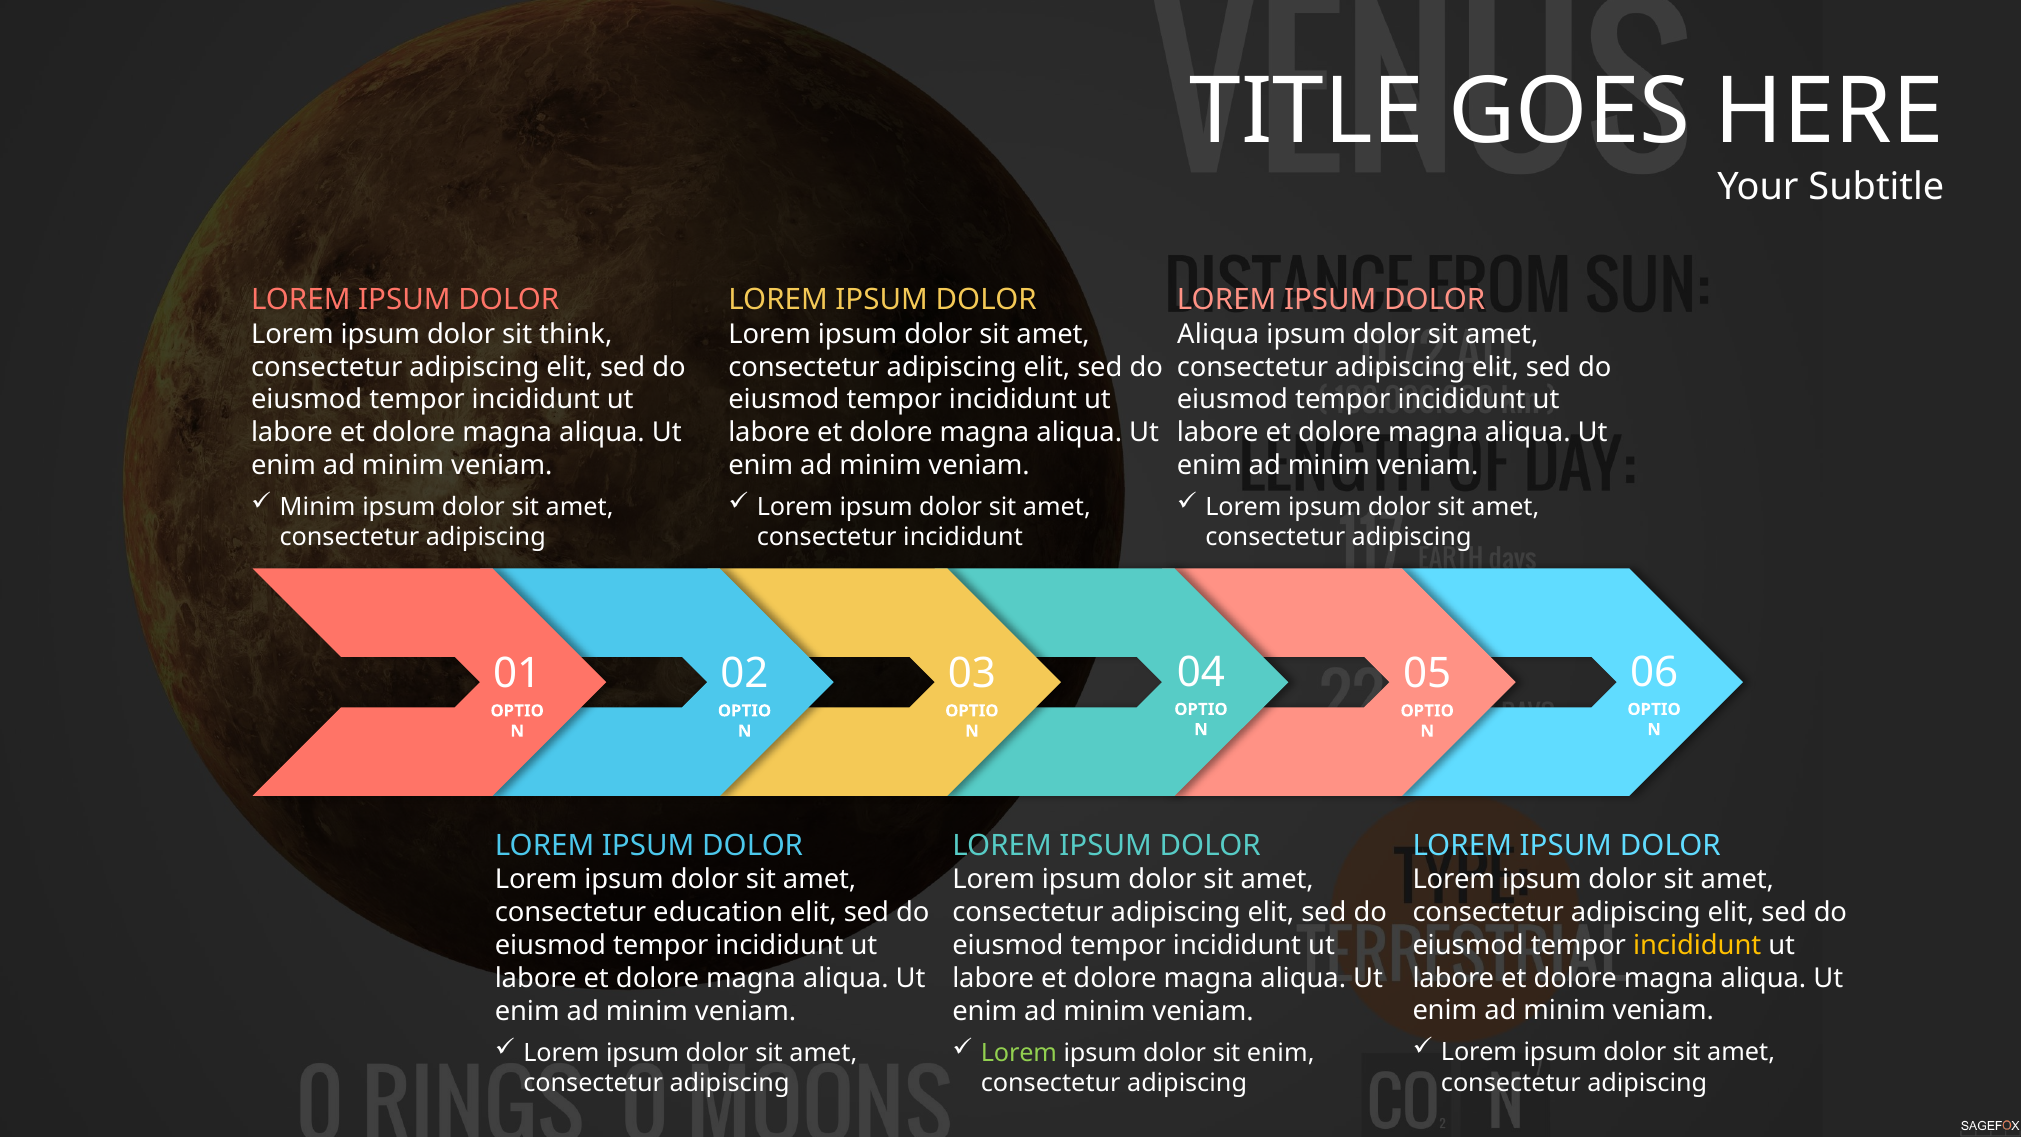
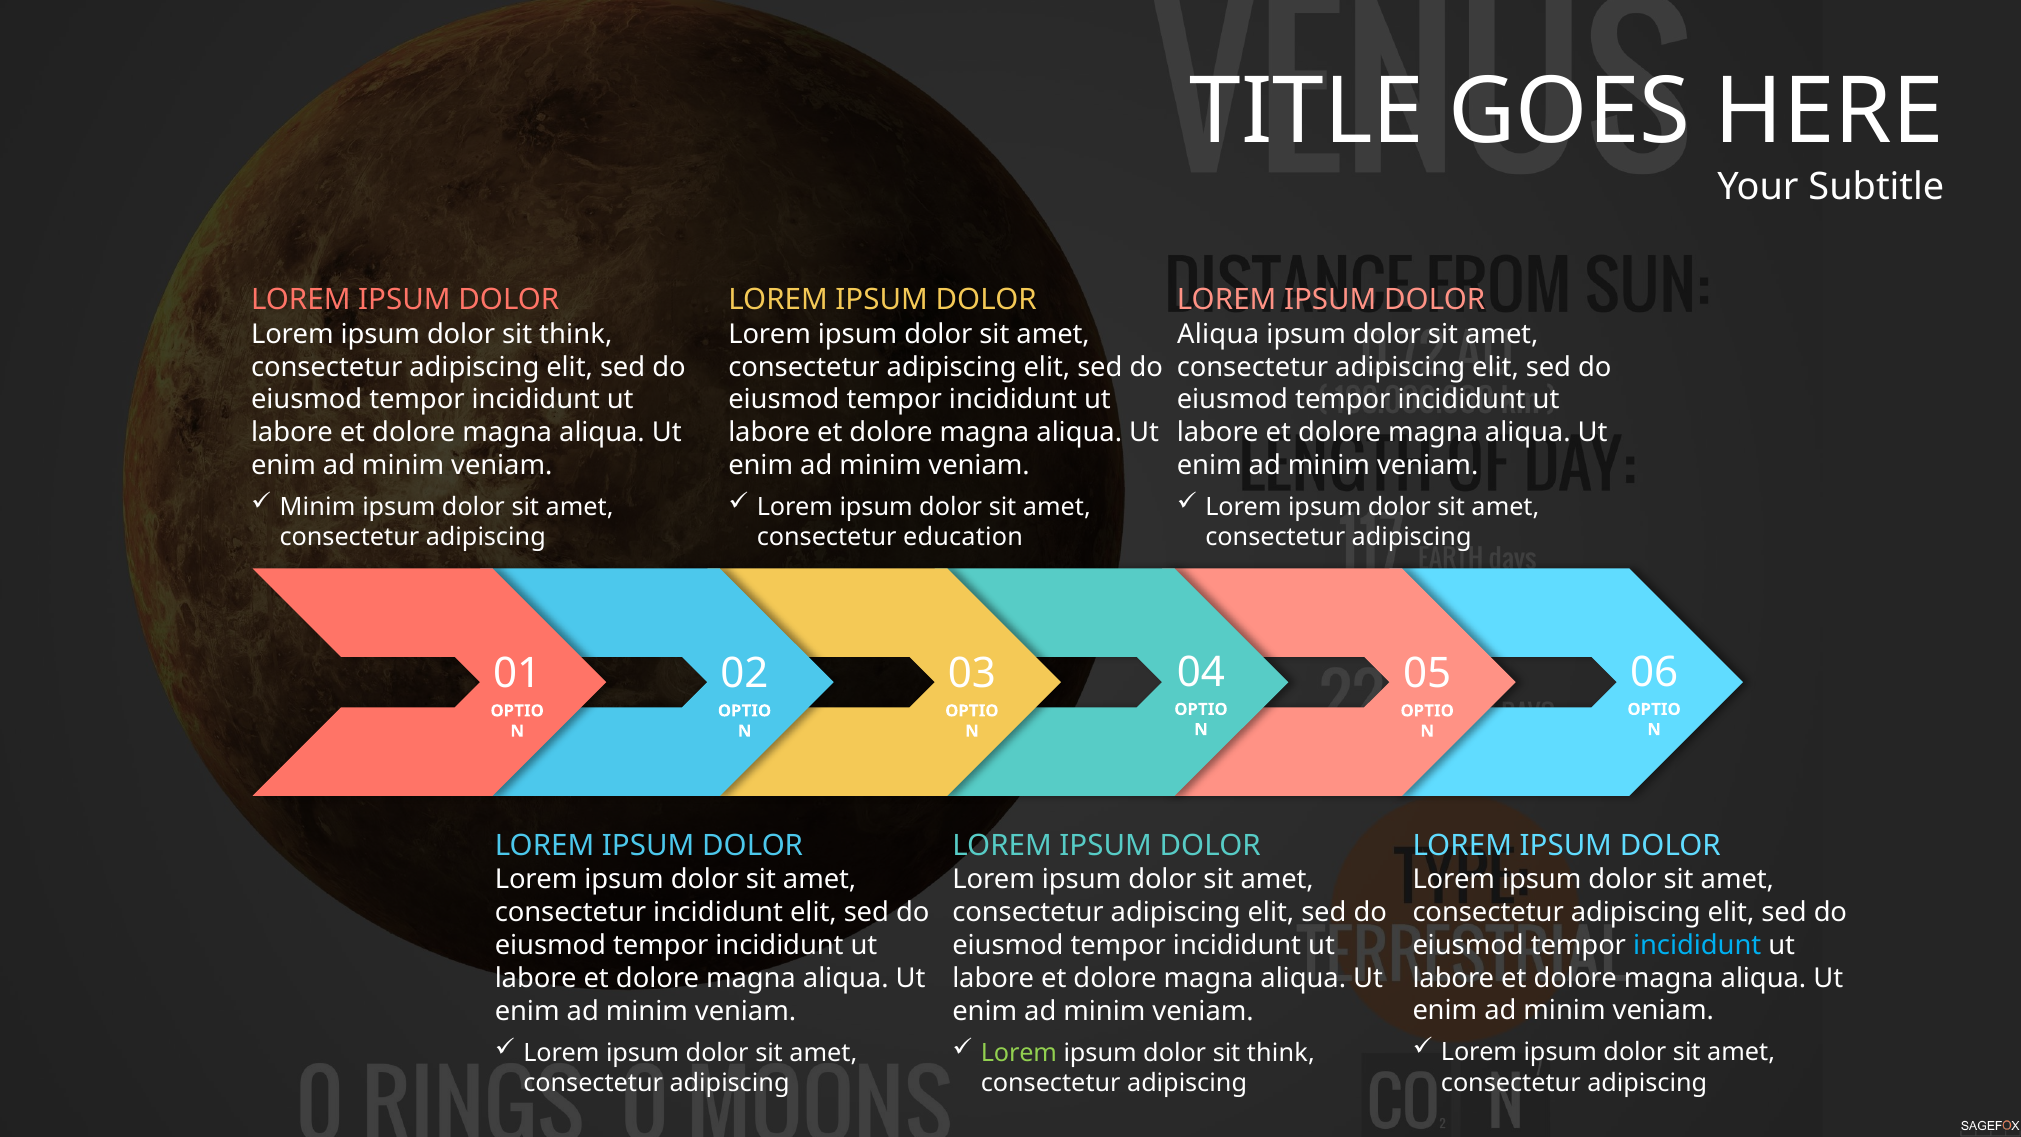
consectetur incididunt: incididunt -> education (963, 537)
consectetur education: education -> incididunt (718, 913)
incididunt colour: yellow -> light blue (1697, 945)
enim: enim -> think (1281, 1053)
